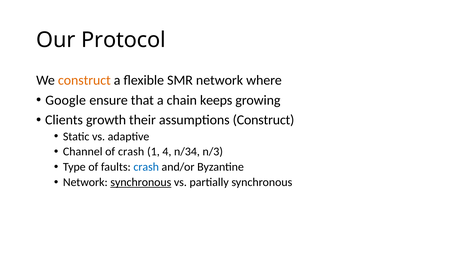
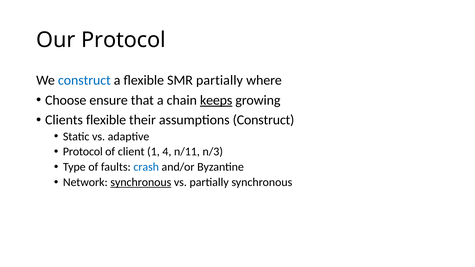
construct colour: orange -> blue (84, 80)
SMR network: network -> partially (219, 80)
Google: Google -> Choose (66, 100)
keeps underline: none -> present (216, 100)
Clients growth: growth -> flexible (106, 120)
Channel: Channel -> Protocol (83, 152)
of crash: crash -> client (131, 152)
n/34: n/34 -> n/11 (187, 152)
